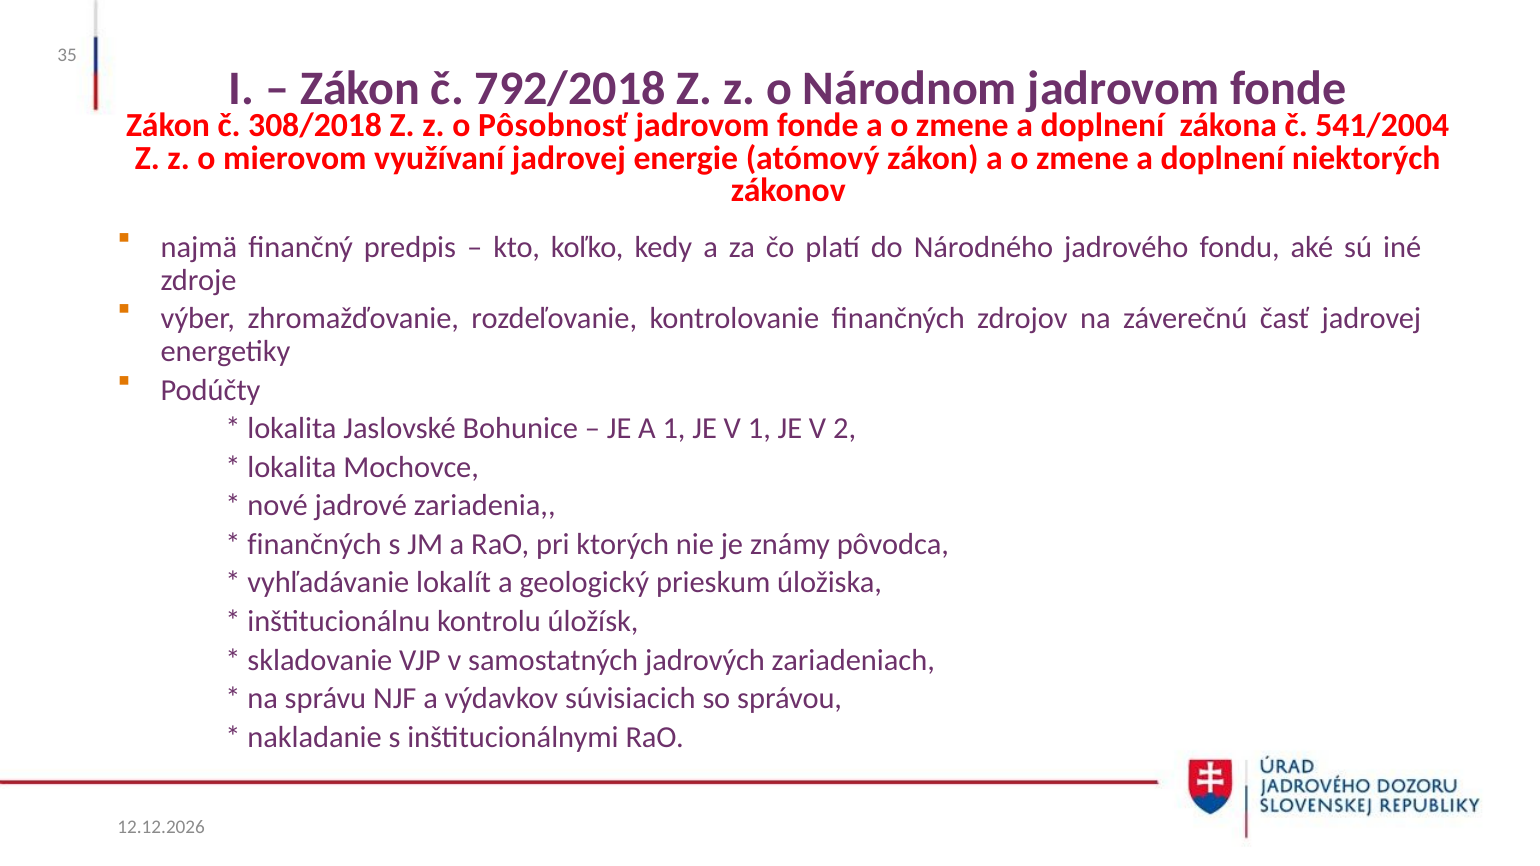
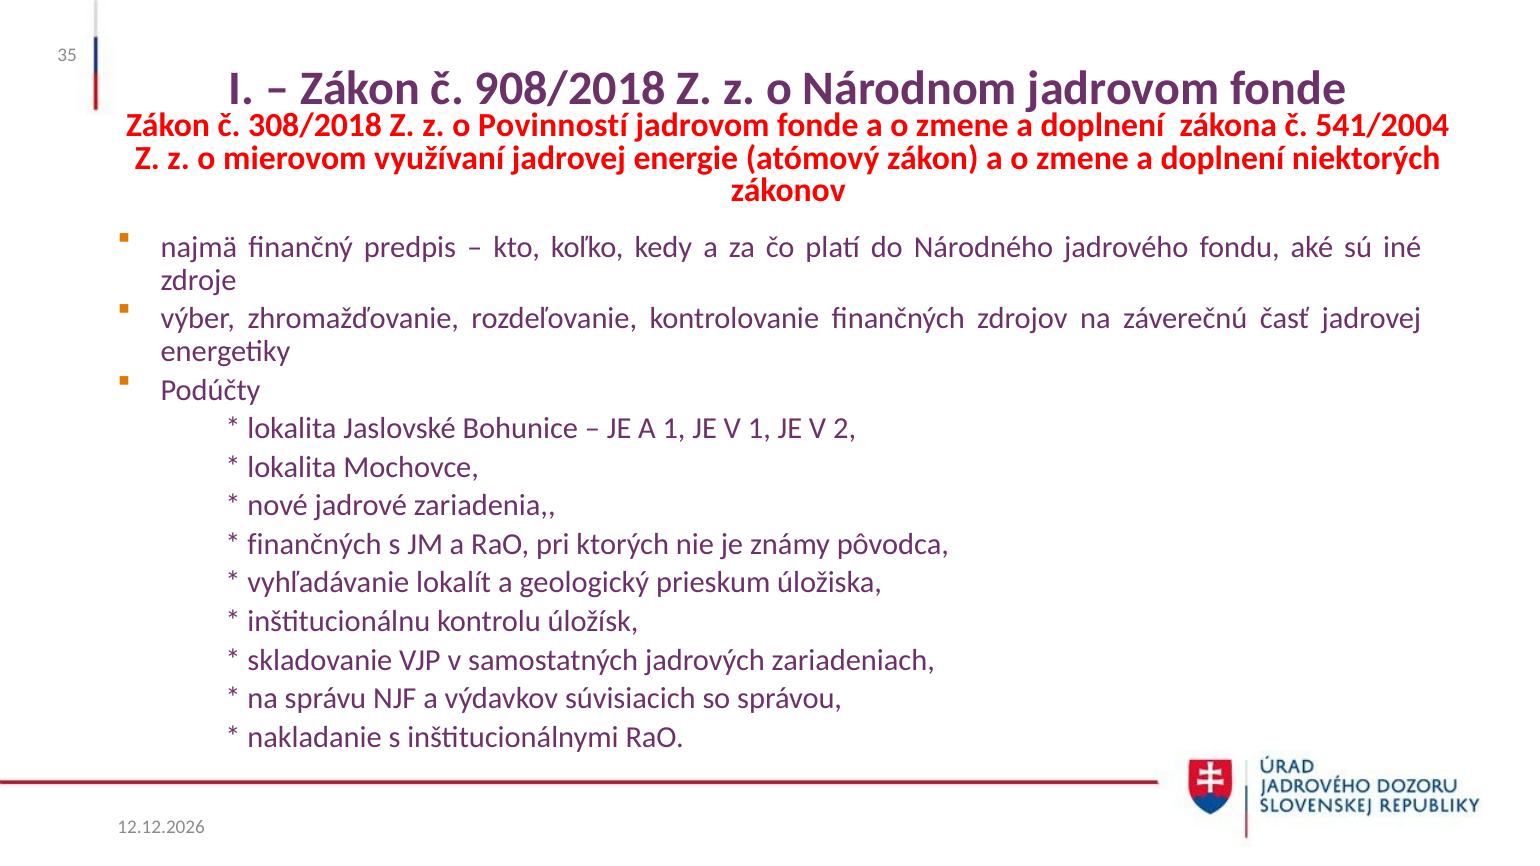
792/2018: 792/2018 -> 908/2018 (570, 89)
Pôsobnosť: Pôsobnosť -> Povinností (553, 126)
